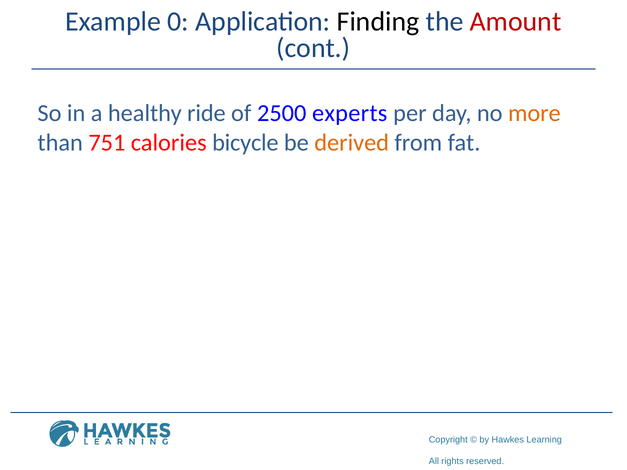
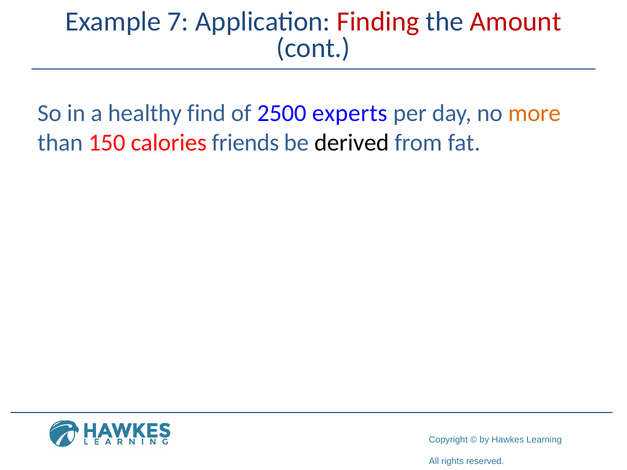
0: 0 -> 7 (178, 22)
Finding colour: black -> red (378, 22)
ride: ride -> find (206, 113)
751: 751 -> 150 (107, 143)
bicycle: bicycle -> friends (245, 143)
derived colour: orange -> black (352, 143)
